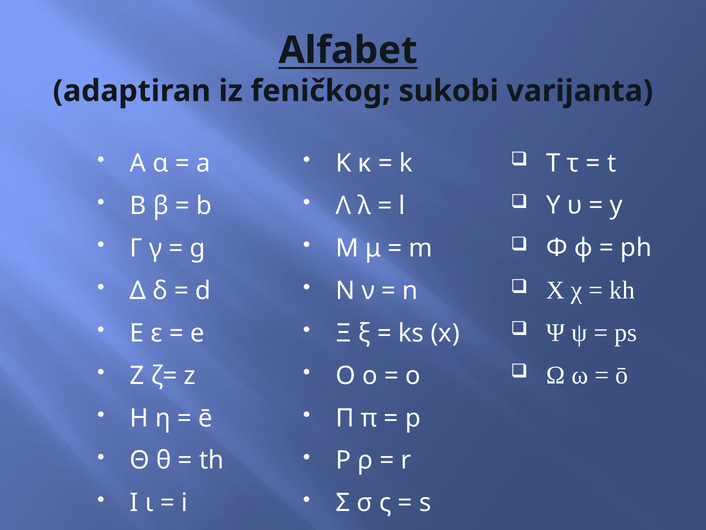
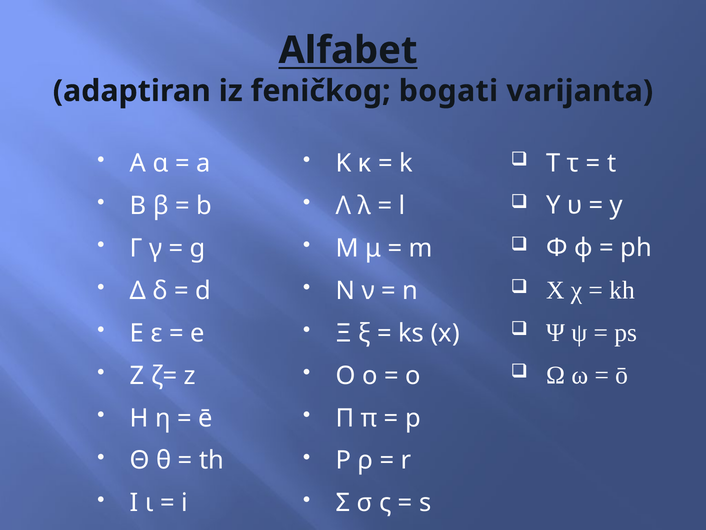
sukobi: sukobi -> bogati (448, 91)
